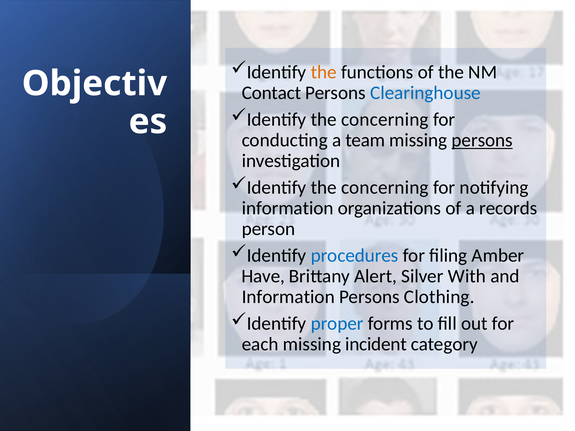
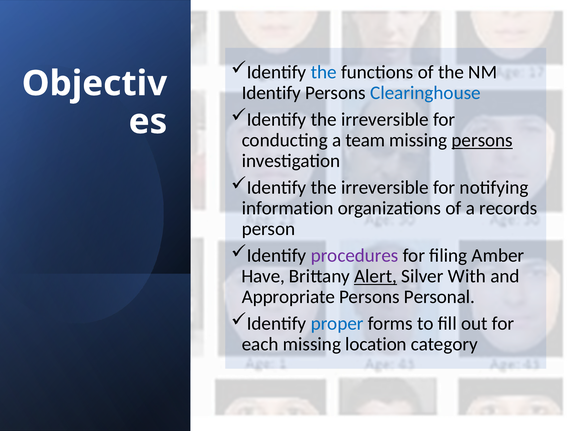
the colour: orange -> blue (324, 72)
Contact: Contact -> Identify (271, 93)
concerning: concerning -> irreversible (385, 120)
concerning: concerning -> irreversible (385, 188)
procedures colour: blue -> purple (355, 256)
Alert underline: none -> present (376, 276)
Information: Information -> Appropriate (288, 297)
Clothing: Clothing -> Personal (439, 297)
incident: incident -> location (376, 344)
